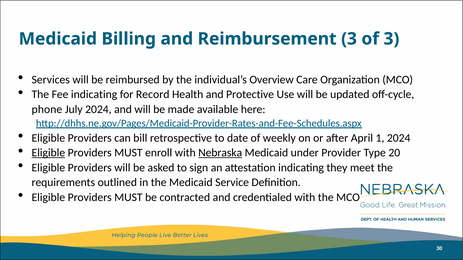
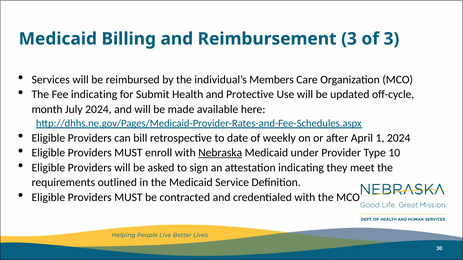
Overview: Overview -> Members (272, 80)
Record: Record -> Submit (153, 95)
phone: phone -> month (47, 109)
Eligible underline: present -> none (48, 153)
20: 20 -> 10 (394, 153)
